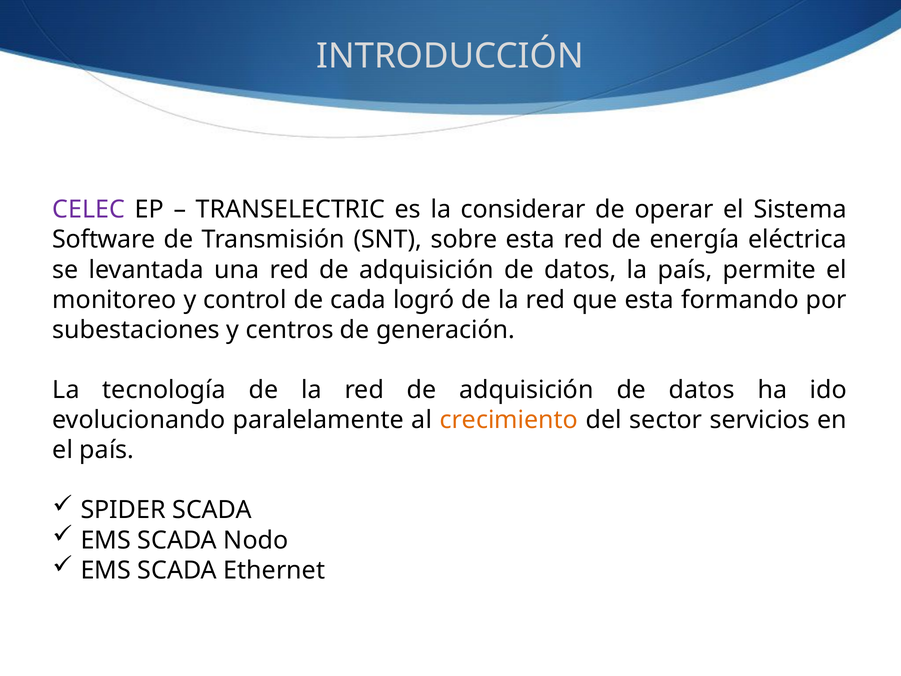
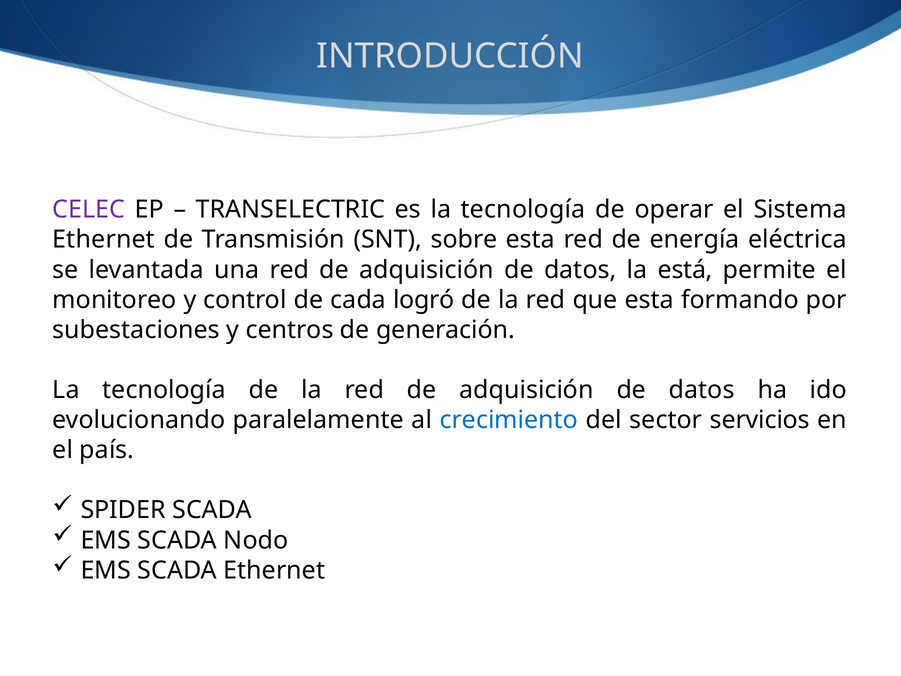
es la considerar: considerar -> tecnología (523, 210)
Software: Software -> Ethernet (104, 240)
la país: país -> está (685, 270)
crecimiento colour: orange -> blue (509, 420)
